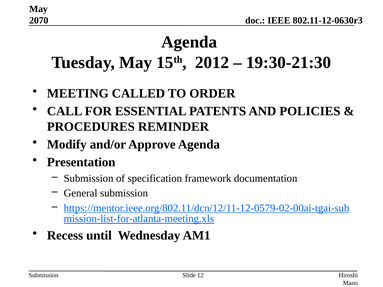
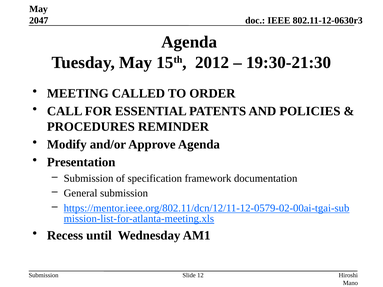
2070: 2070 -> 2047 (39, 20)
